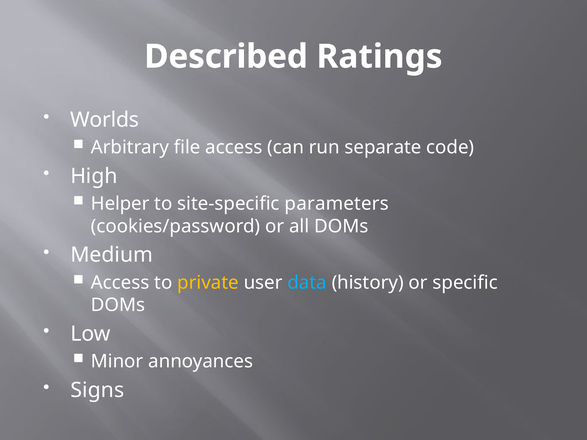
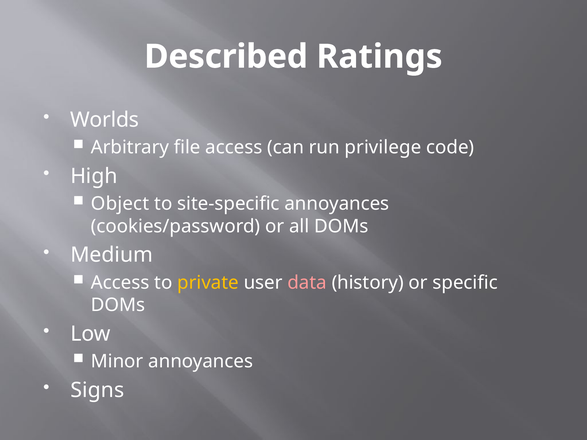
separate: separate -> privilege (383, 147)
Helper: Helper -> Object (120, 204)
site-specific parameters: parameters -> annoyances (337, 204)
data colour: light blue -> pink (307, 283)
